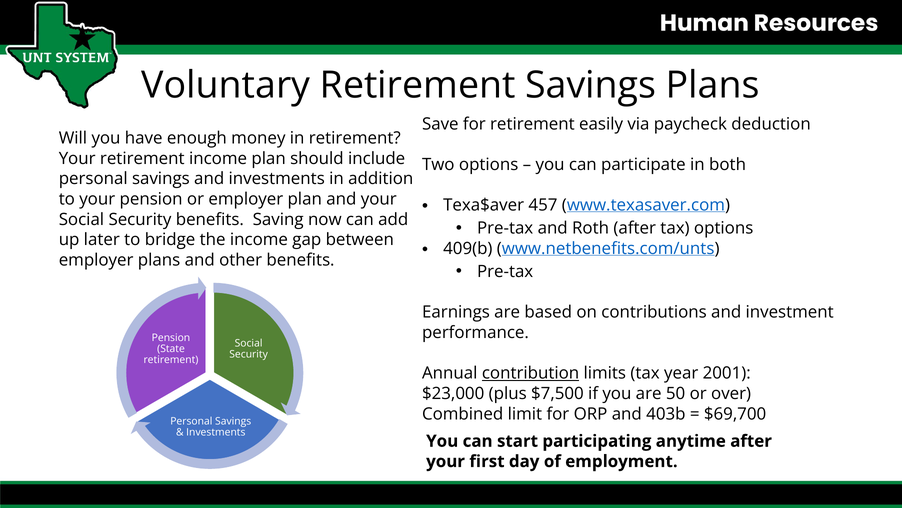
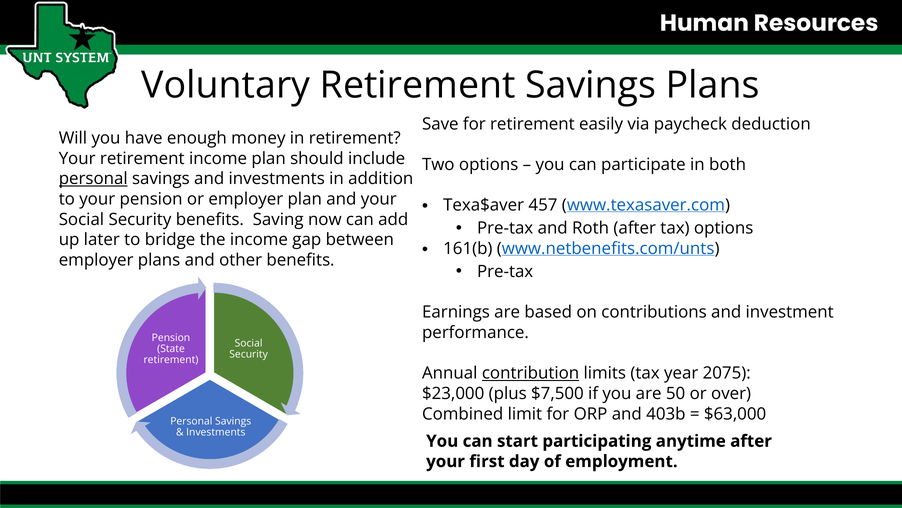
personal underline: none -> present (93, 179)
409(b: 409(b -> 161(b (468, 248)
2001: 2001 -> 2075 (727, 373)
$69,700: $69,700 -> $63,000 (735, 413)
